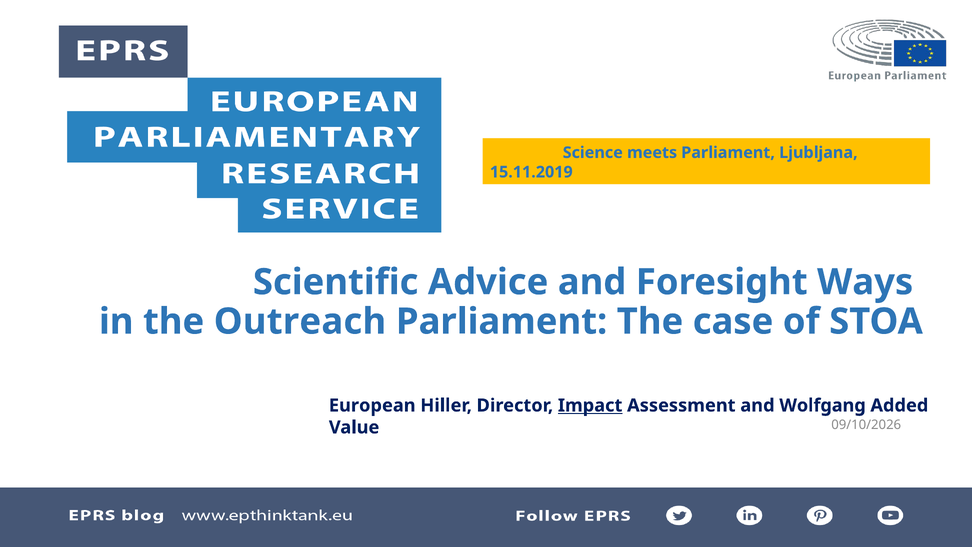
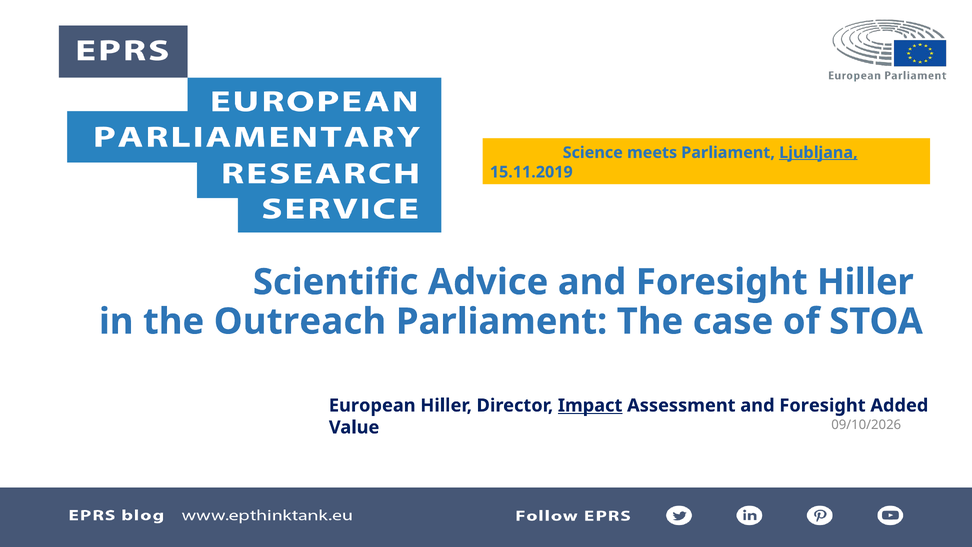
Ljubljana underline: none -> present (818, 153)
Foresight Ways: Ways -> Hiller (865, 282)
Assessment and Wolfgang: Wolfgang -> Foresight (822, 405)
